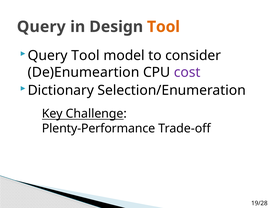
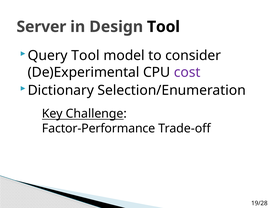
Query: Query -> Server (41, 27)
Tool colour: orange -> black (163, 27)
De)Enumeartion: De)Enumeartion -> De)Experimental (84, 72)
Plenty-Performance: Plenty-Performance -> Factor-Performance (99, 128)
